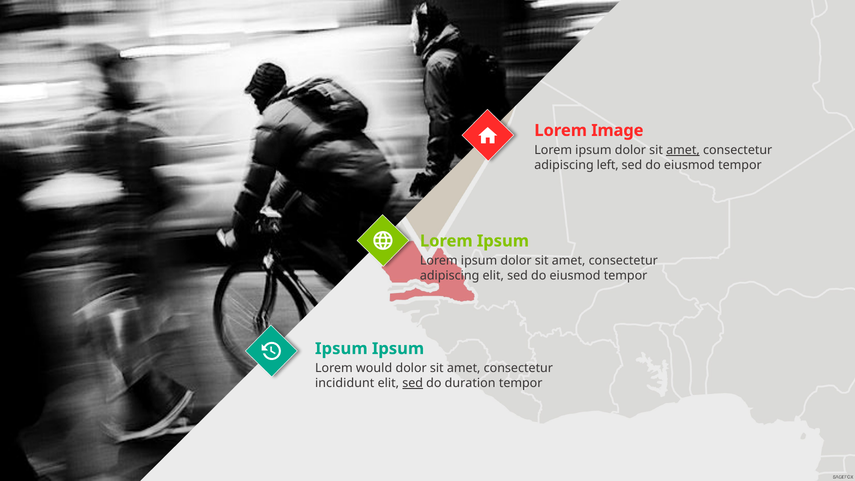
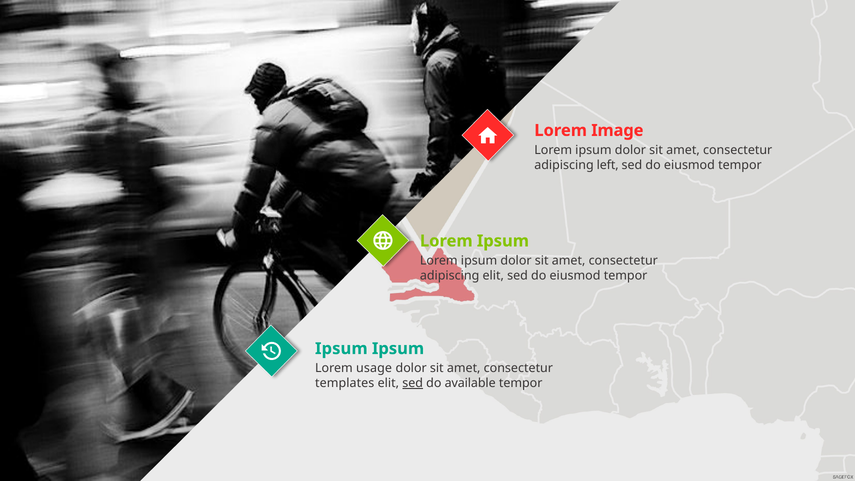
amet underline: present -> none (683, 150)
would: would -> usage (374, 368)
incididunt: incididunt -> templates (345, 383)
duration: duration -> available (470, 383)
